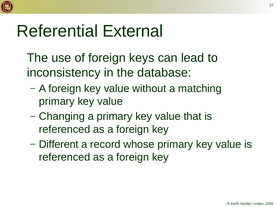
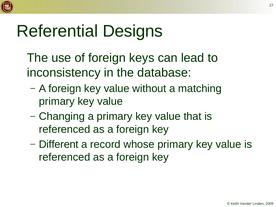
External: External -> Designs (133, 31)
